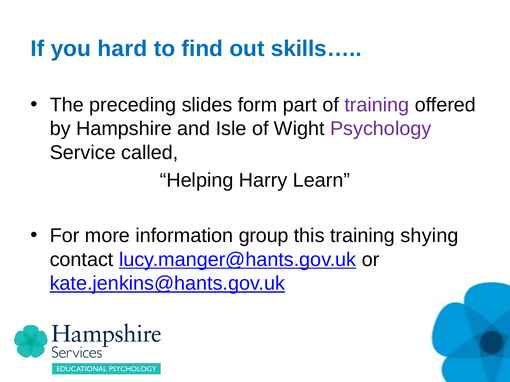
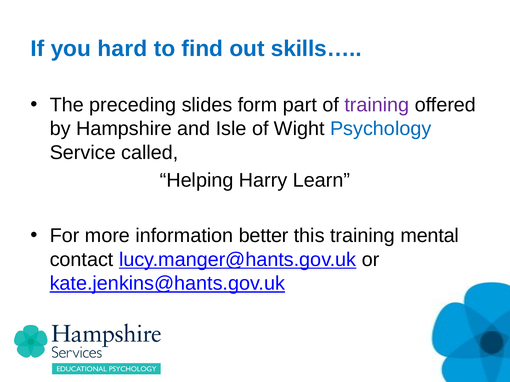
Psychology colour: purple -> blue (381, 129)
group: group -> better (264, 236)
shying: shying -> mental (430, 236)
